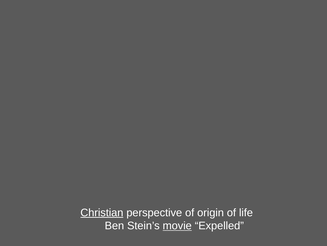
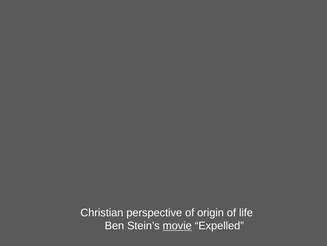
Christian underline: present -> none (102, 212)
